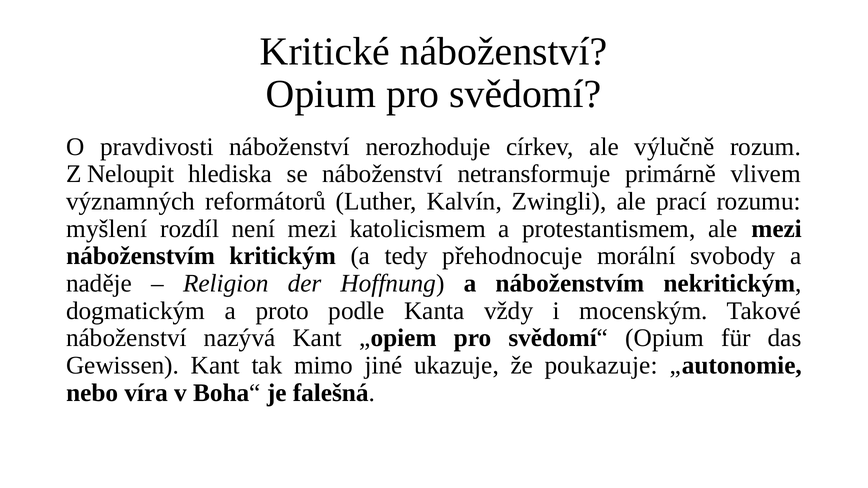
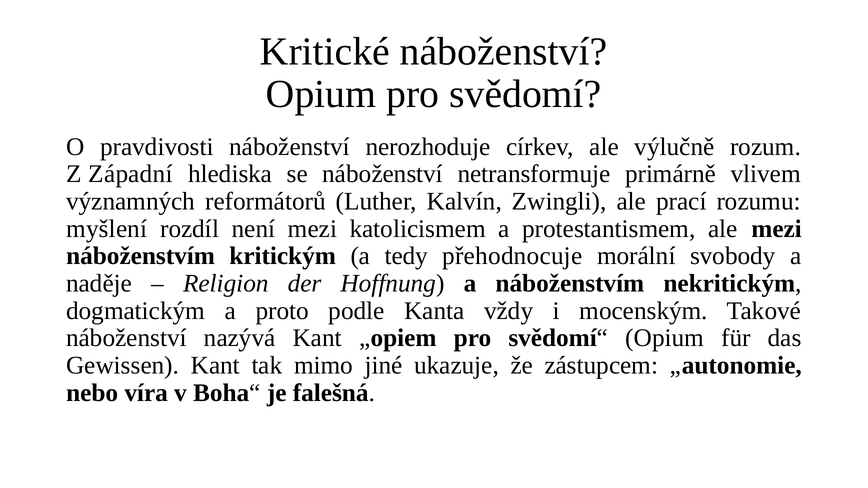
Neloupit: Neloupit -> Západní (131, 174)
poukazuje: poukazuje -> zástupcem (601, 366)
